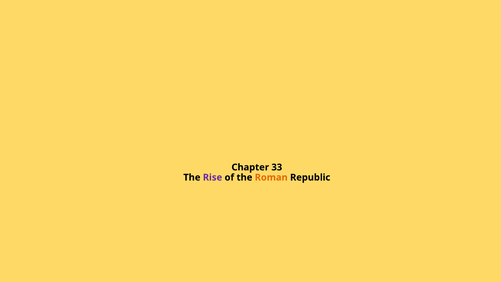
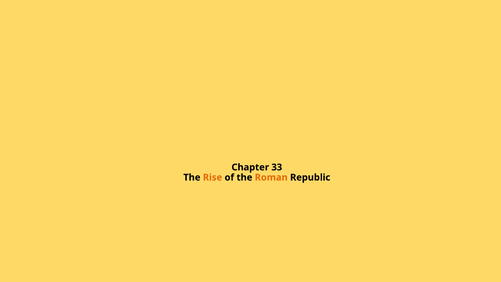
Rise colour: purple -> orange (213, 177)
